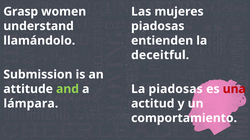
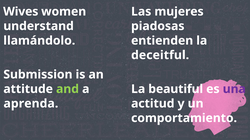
Grasp: Grasp -> Wives (21, 12)
La piadosas: piadosas -> beautiful (176, 89)
una colour: red -> purple (234, 89)
lámpara: lámpara -> aprenda (31, 104)
